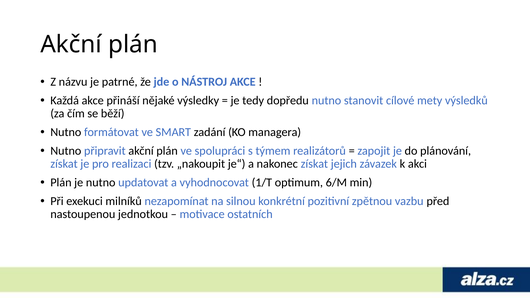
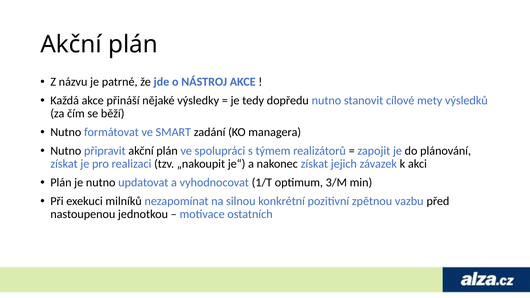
6/M: 6/M -> 3/M (336, 183)
